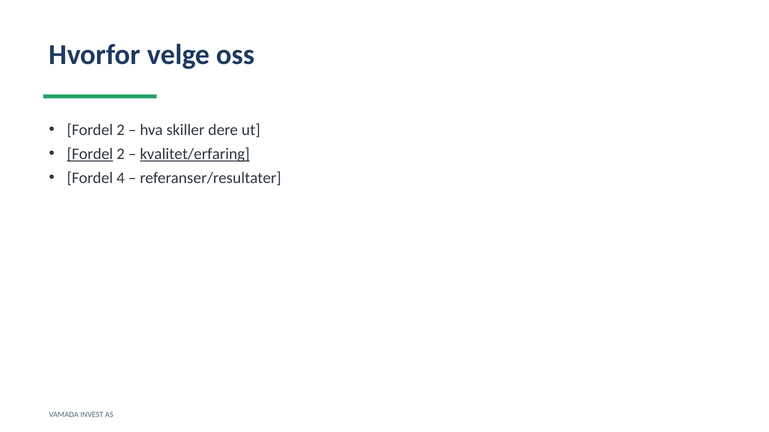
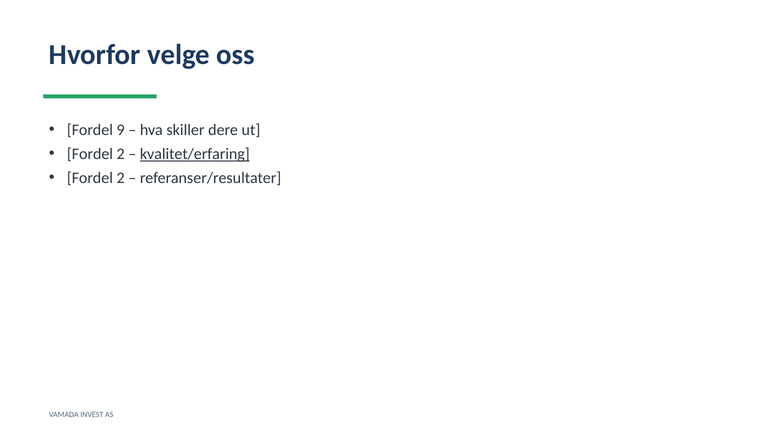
2: 2 -> 9 (121, 130)
Fordel underline: present -> none (90, 154)
4: 4 -> 2 (121, 178)
